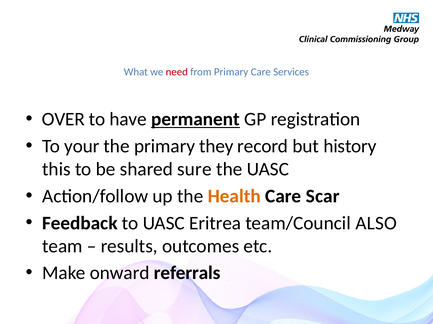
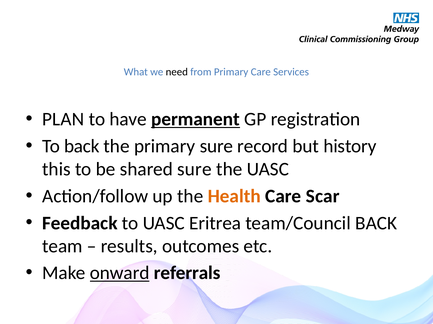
need colour: red -> black (177, 72)
OVER: OVER -> PLAN (63, 120)
To your: your -> back (82, 147)
primary they: they -> sure (216, 147)
team/Council ALSO: ALSO -> BACK (376, 224)
onward underline: none -> present (120, 274)
